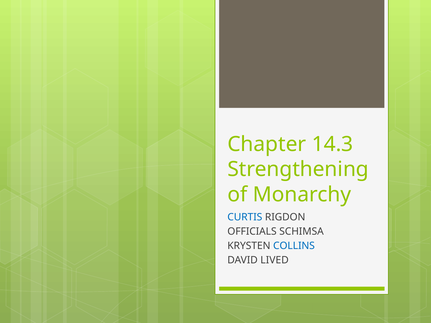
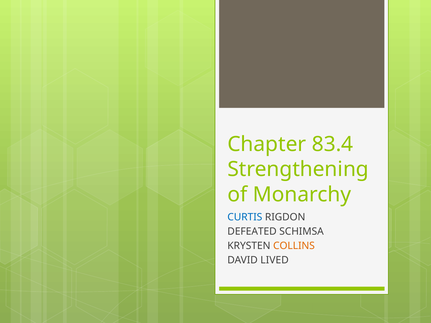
14.3: 14.3 -> 83.4 (332, 144)
OFFICIALS: OFFICIALS -> DEFEATED (252, 232)
COLLINS colour: blue -> orange (294, 246)
